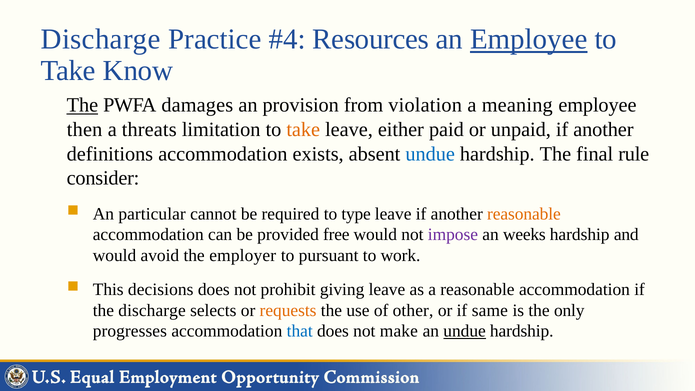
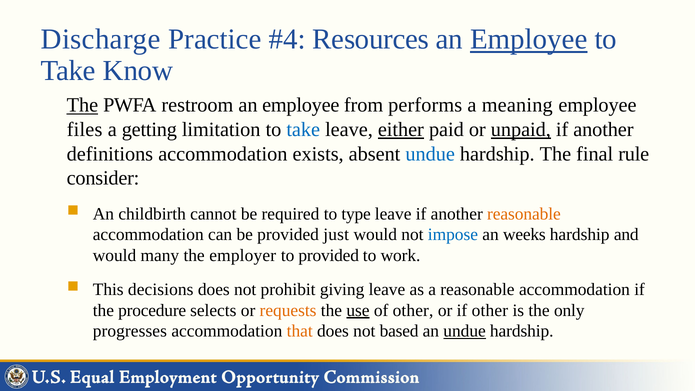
damages: damages -> restroom (197, 105)
provision: provision -> employee (301, 105)
violation: violation -> performs (425, 105)
then: then -> files (85, 130)
threats: threats -> getting (149, 130)
take colour: orange -> blue (303, 130)
either underline: none -> present (401, 130)
unpaid underline: none -> present (521, 130)
particular: particular -> childbirth (152, 214)
free: free -> just (336, 235)
impose colour: purple -> blue (453, 235)
avoid: avoid -> many (160, 255)
to pursuant: pursuant -> provided (329, 255)
the discharge: discharge -> procedure (152, 310)
use underline: none -> present (358, 310)
if same: same -> other (490, 310)
that colour: blue -> orange (300, 331)
make: make -> based (399, 331)
